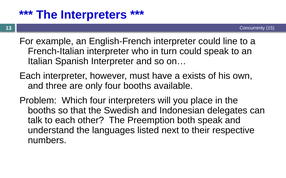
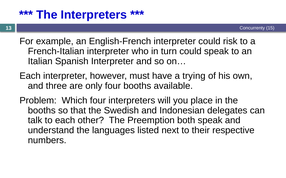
line: line -> risk (230, 41)
exists: exists -> trying (194, 76)
